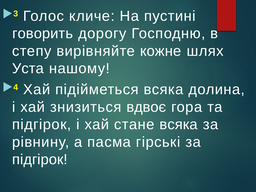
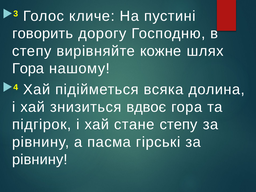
Уста: Уста -> Гора (28, 69)
стане всяка: всяка -> степу (179, 125)
підгірок: підгірок -> рівнину (40, 160)
